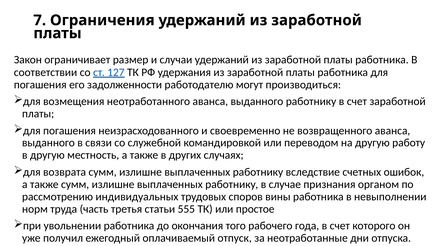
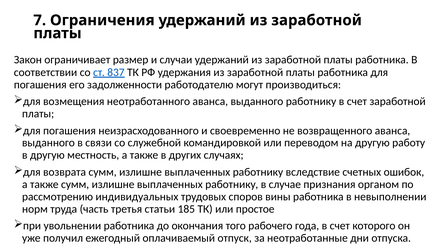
127: 127 -> 837 (116, 72)
555: 555 -> 185 (186, 209)
